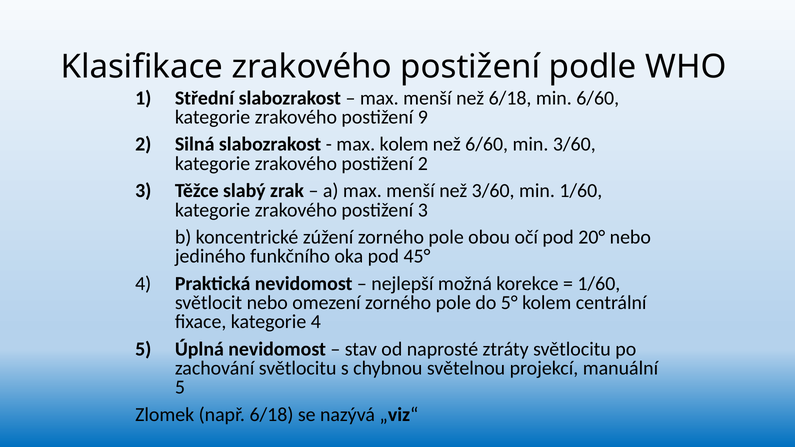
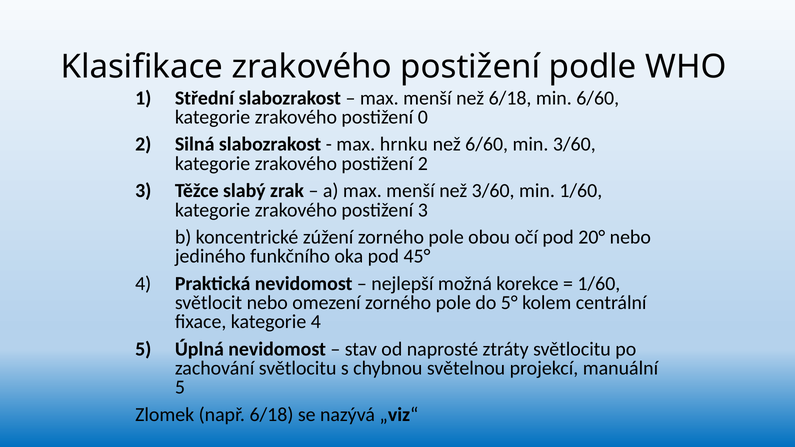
9: 9 -> 0 (423, 117)
max kolem: kolem -> hrnku (404, 144)
